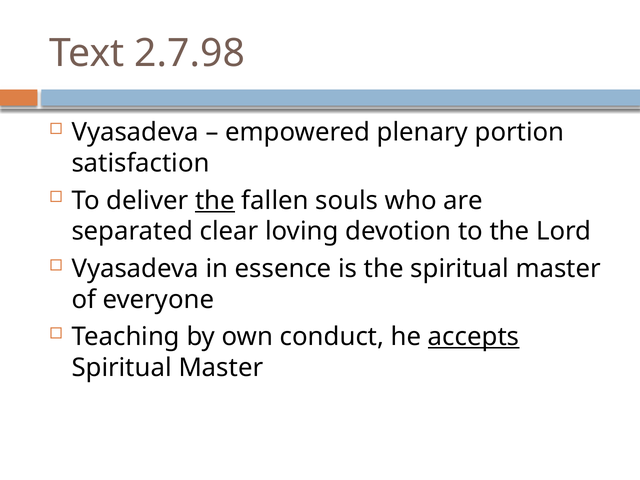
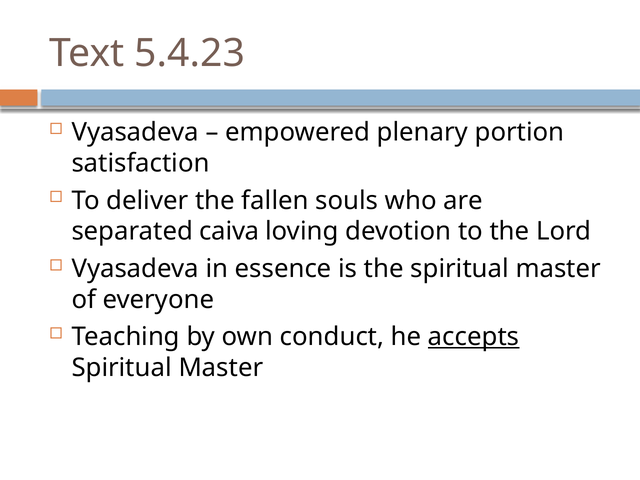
2.7.98: 2.7.98 -> 5.4.23 (190, 53)
the underline: present -> none (215, 201)
clear: clear -> caiva (229, 231)
